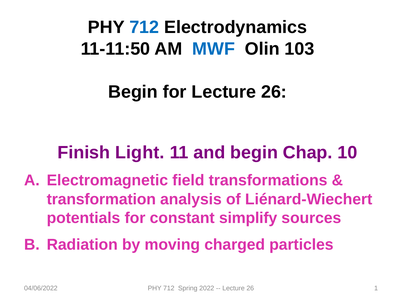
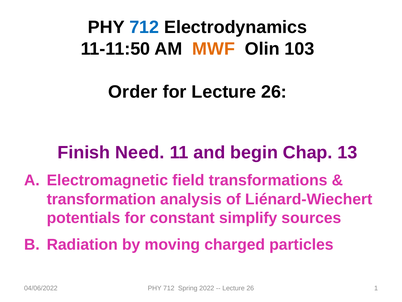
MWF colour: blue -> orange (214, 49)
Begin: Begin -> Order (133, 92)
Light: Light -> Need (140, 152)
10: 10 -> 13 (347, 152)
